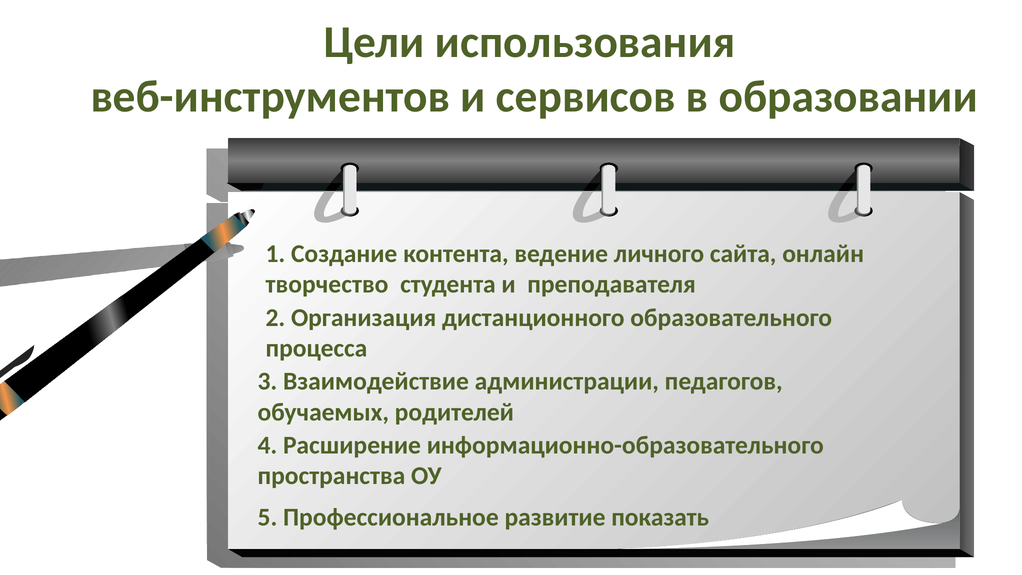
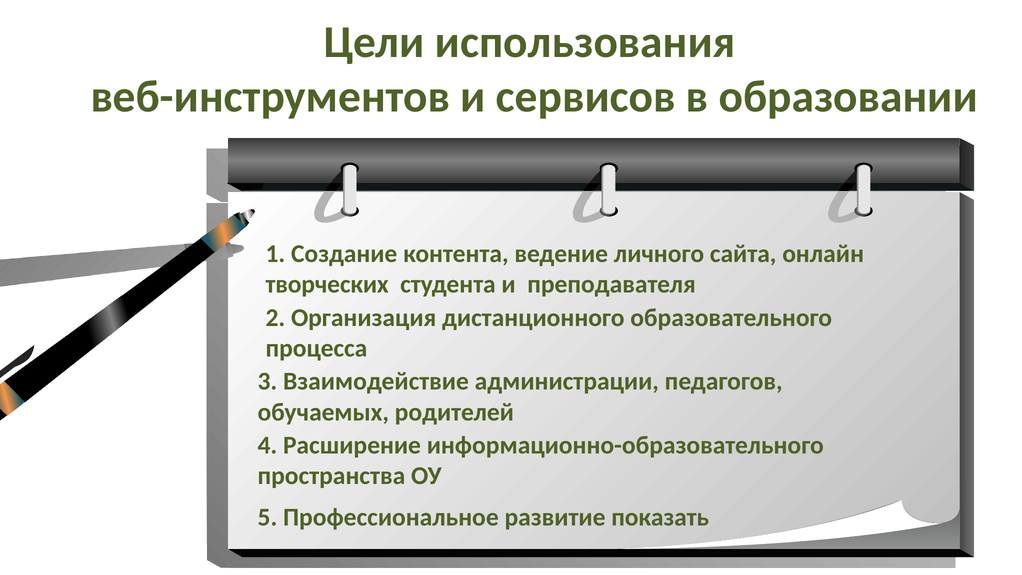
творчество: творчество -> творческих (327, 284)
